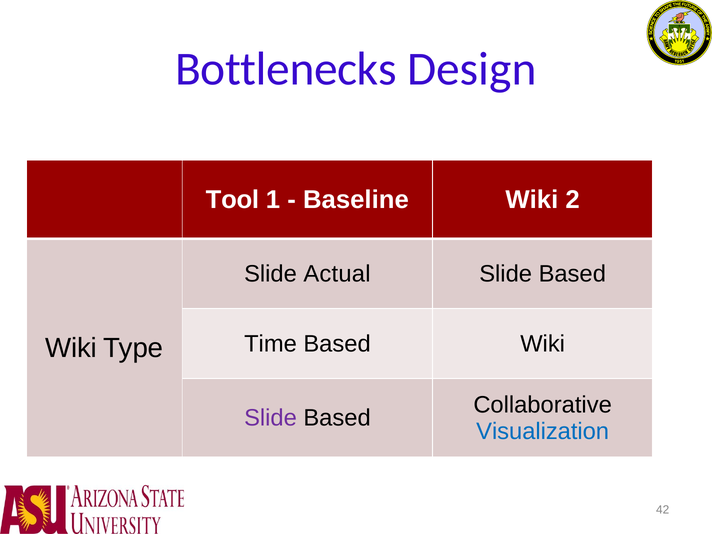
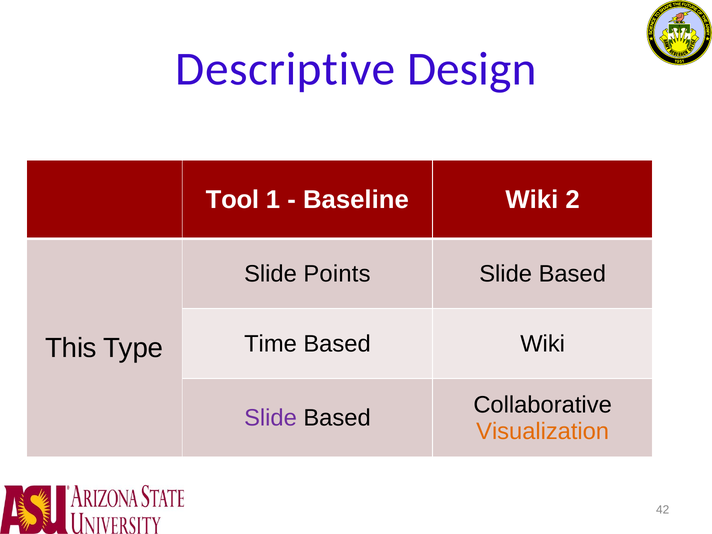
Bottlenecks: Bottlenecks -> Descriptive (285, 69)
Actual: Actual -> Points (337, 274)
Wiki: Wiki -> This (71, 348)
Visualization colour: blue -> orange (543, 431)
